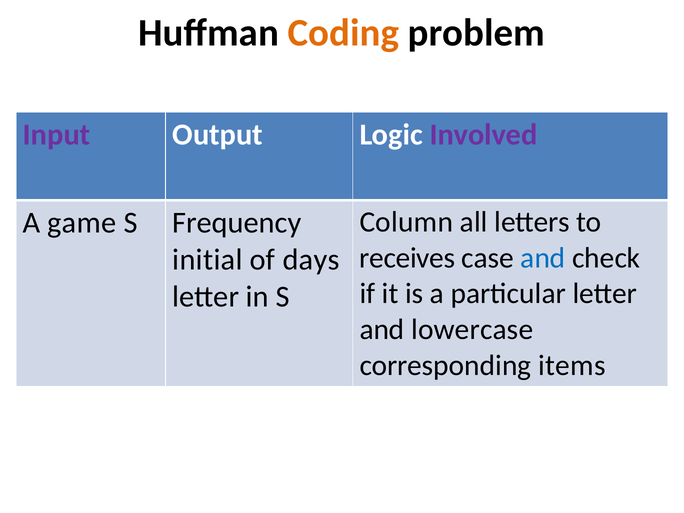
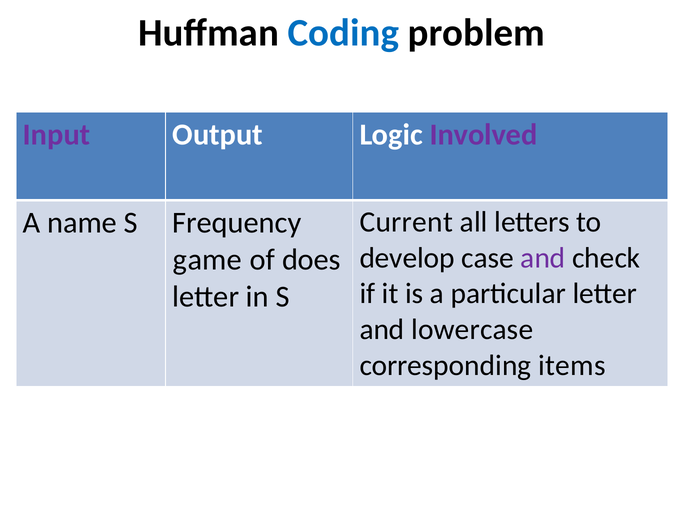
Coding colour: orange -> blue (344, 33)
Column: Column -> Current (406, 222)
game: game -> name (82, 223)
receives: receives -> develop (407, 258)
and colour: blue -> purple (543, 258)
initial: initial -> game (208, 260)
days: days -> does (311, 260)
